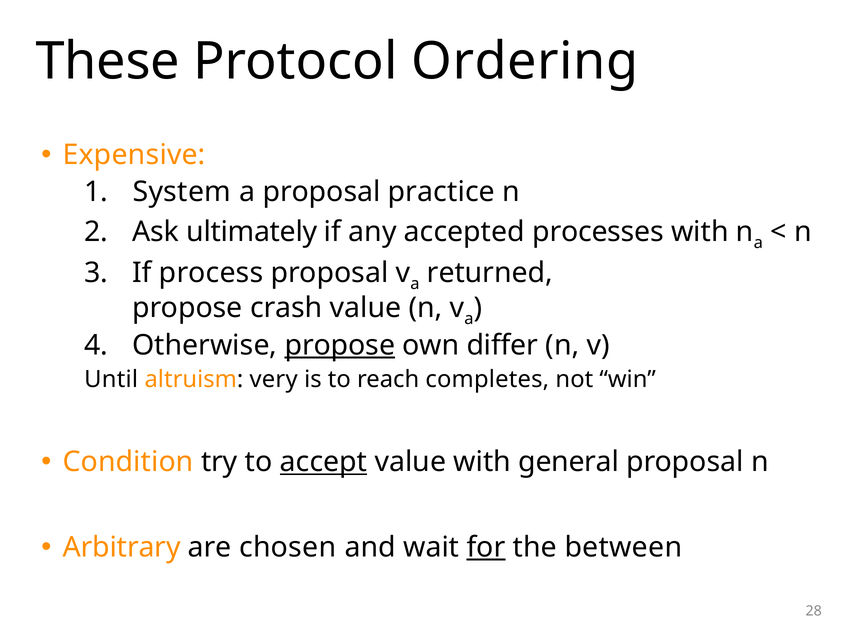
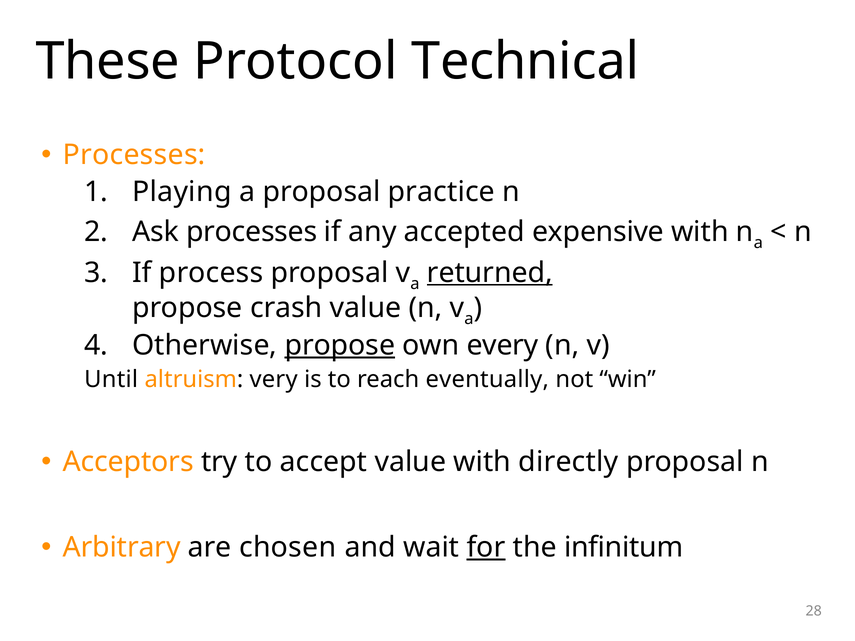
Ordering: Ordering -> Technical (525, 62)
Expensive: Expensive -> Processes (134, 155)
System: System -> Playing (182, 192)
Ask ultimately: ultimately -> processes (252, 232)
processes: processes -> expensive (598, 232)
returned underline: none -> present (490, 273)
differ: differ -> every (502, 345)
completes: completes -> eventually (487, 379)
Condition: Condition -> Acceptors (128, 462)
accept underline: present -> none (324, 462)
general: general -> directly (568, 462)
between: between -> infinitum (624, 547)
